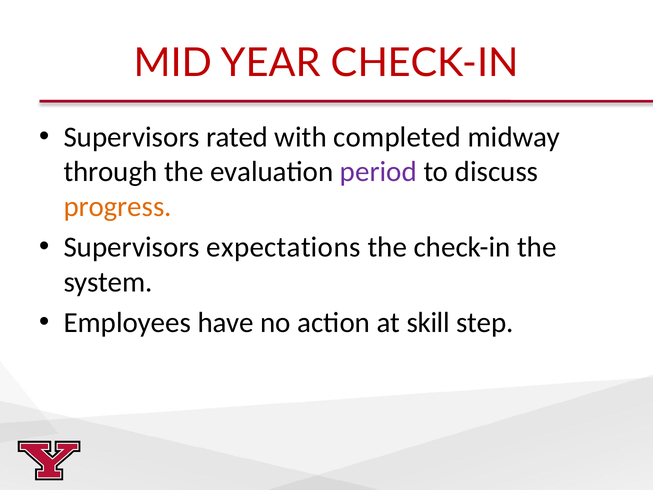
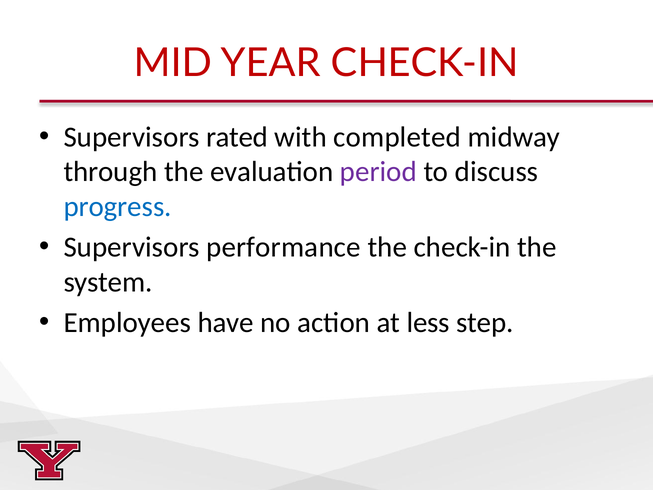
progress colour: orange -> blue (118, 207)
expectations: expectations -> performance (283, 247)
skill: skill -> less (428, 323)
